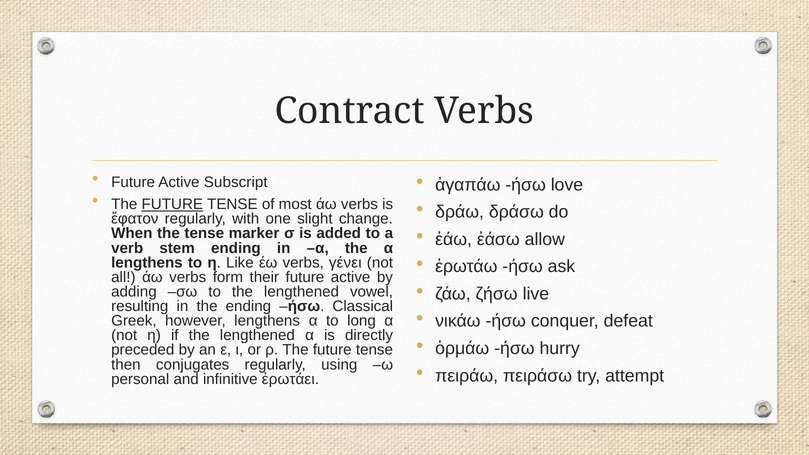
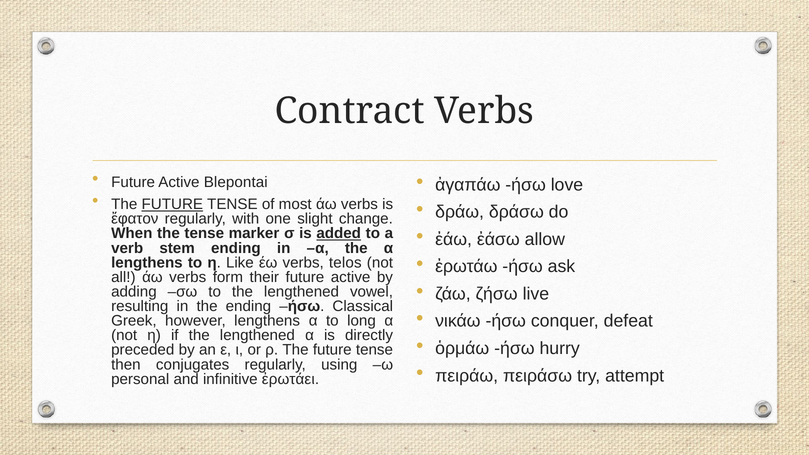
Subscript: Subscript -> Blepontai (236, 182)
added underline: none -> present (339, 233)
γένει: γένει -> telos (345, 263)
